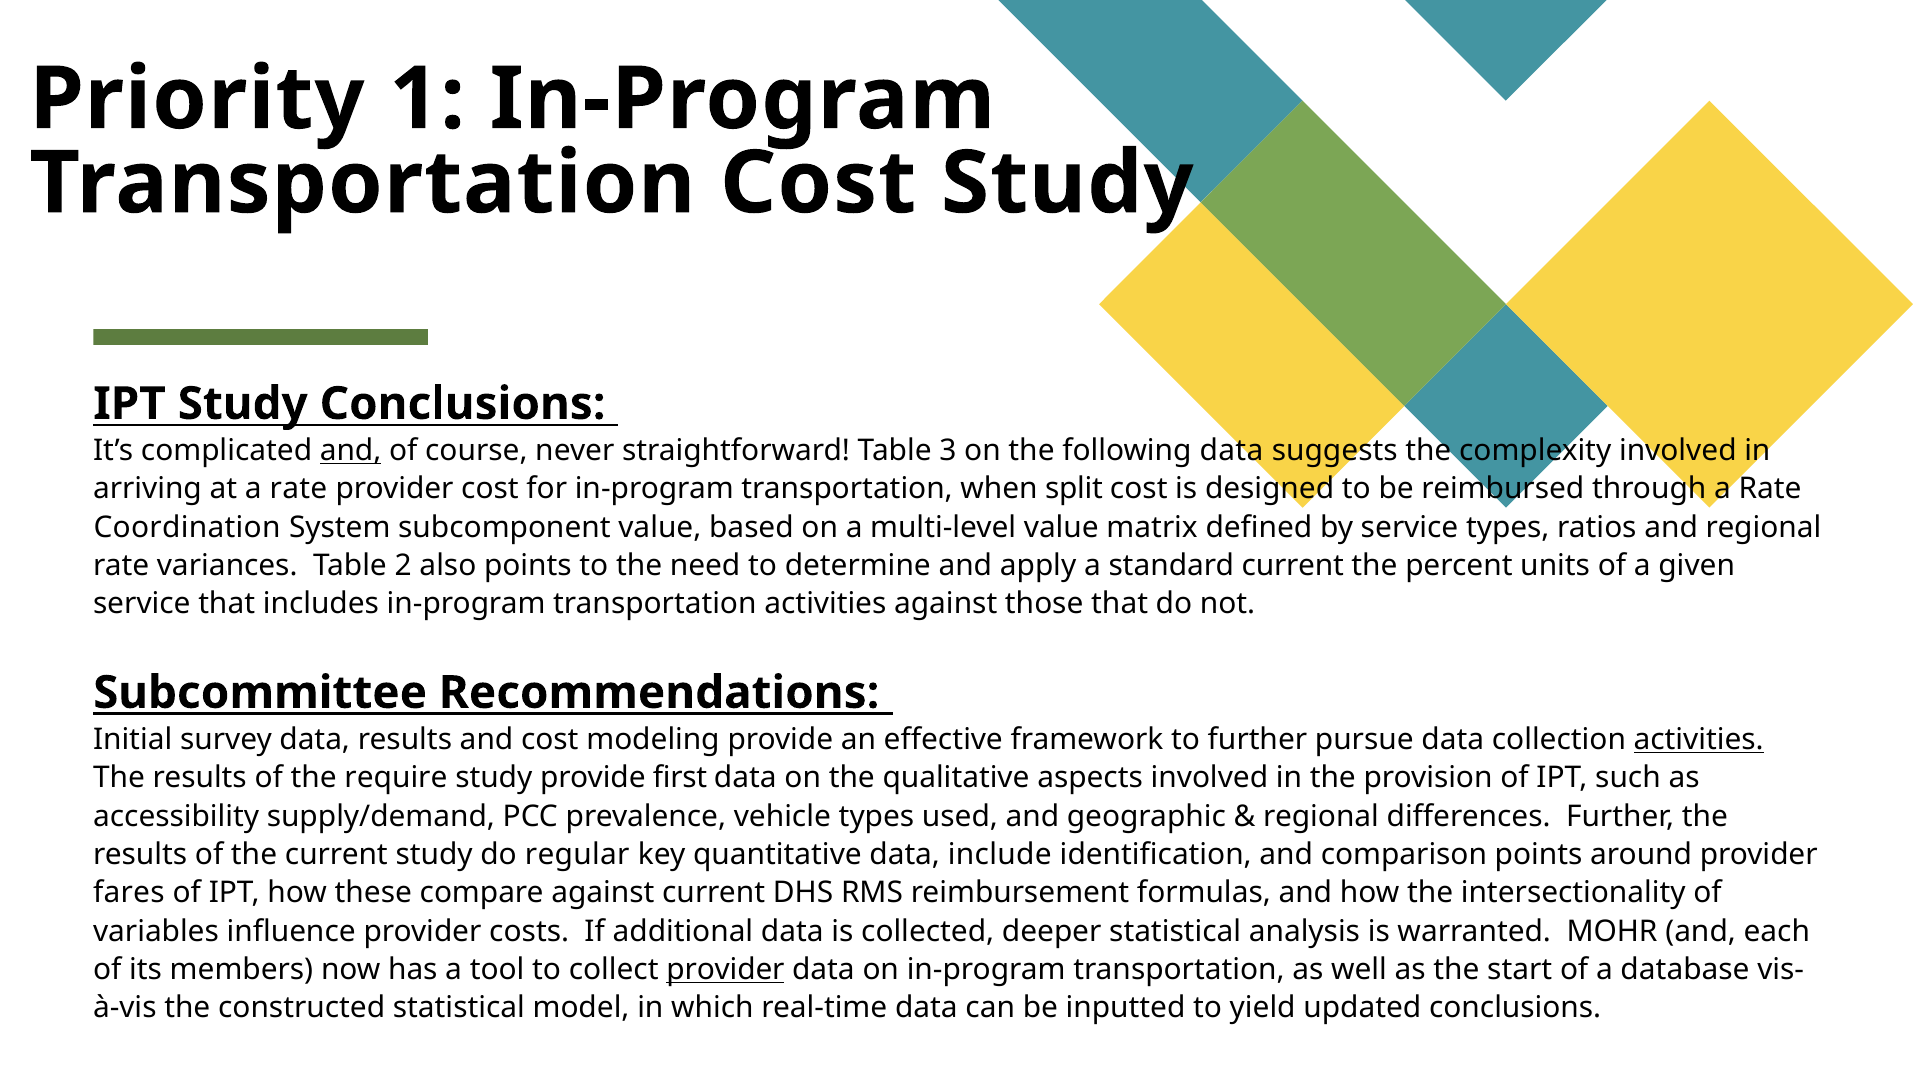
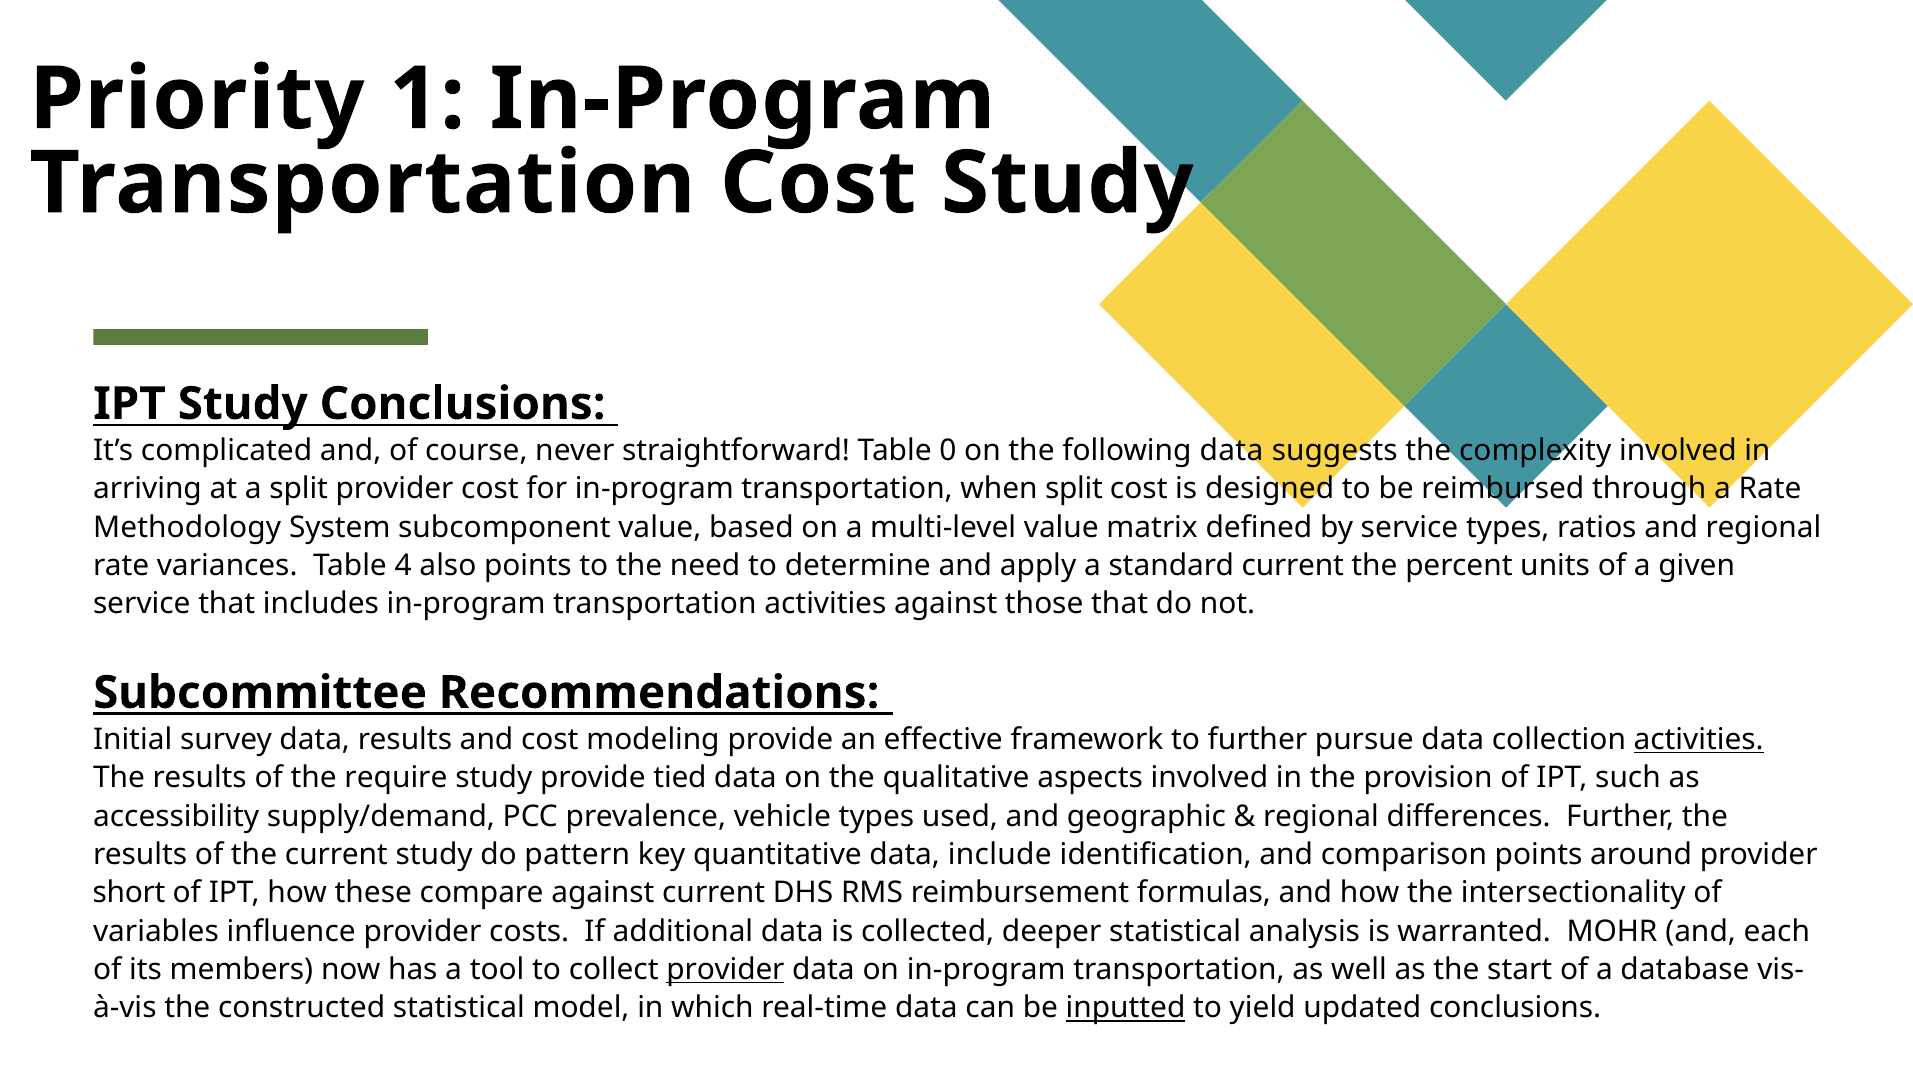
and underline: present -> none (351, 451)
3: 3 -> 0 (948, 451)
at a rate: rate -> split (299, 489)
Coordination: Coordination -> Methodology (187, 527)
2: 2 -> 4 (403, 566)
first: first -> tied (680, 778)
regular: regular -> pattern (577, 855)
fares: fares -> short (129, 893)
inputted underline: none -> present (1126, 1008)
